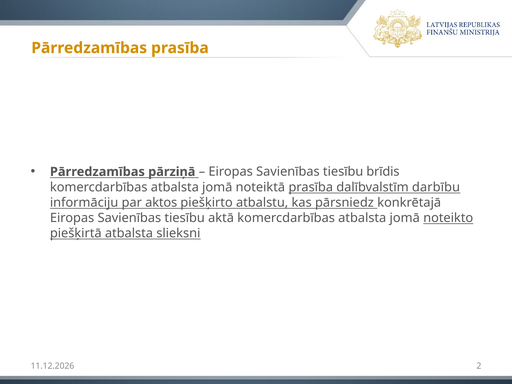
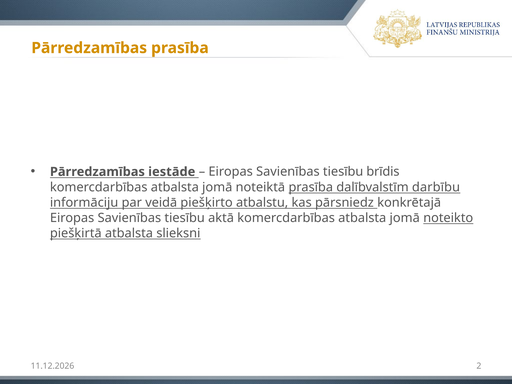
pārziņā: pārziņā -> iestāde (172, 172)
aktos: aktos -> veidā (161, 202)
